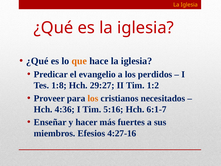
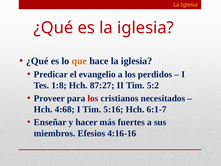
29:27: 29:27 -> 87:27 (102, 85)
1:2: 1:2 -> 5:2 (153, 85)
los colour: orange -> red (93, 98)
4:36: 4:36 -> 4:68 (65, 109)
4:27-16: 4:27-16 -> 4:16-16 (122, 133)
